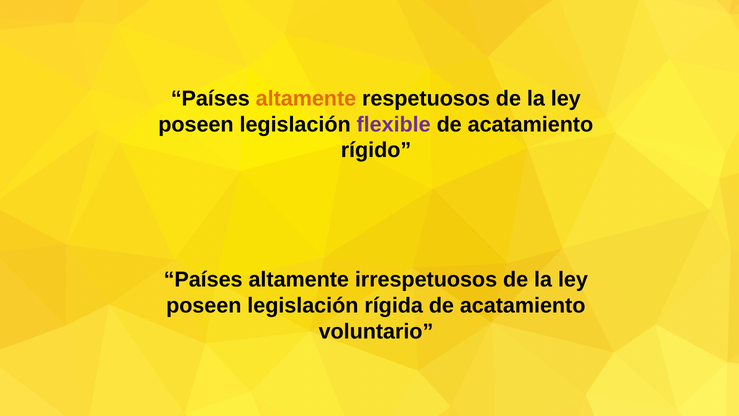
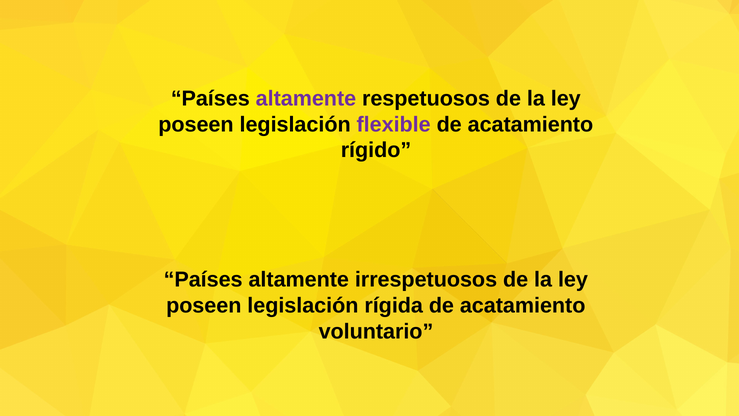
altamente colour: orange -> purple (306, 98)
